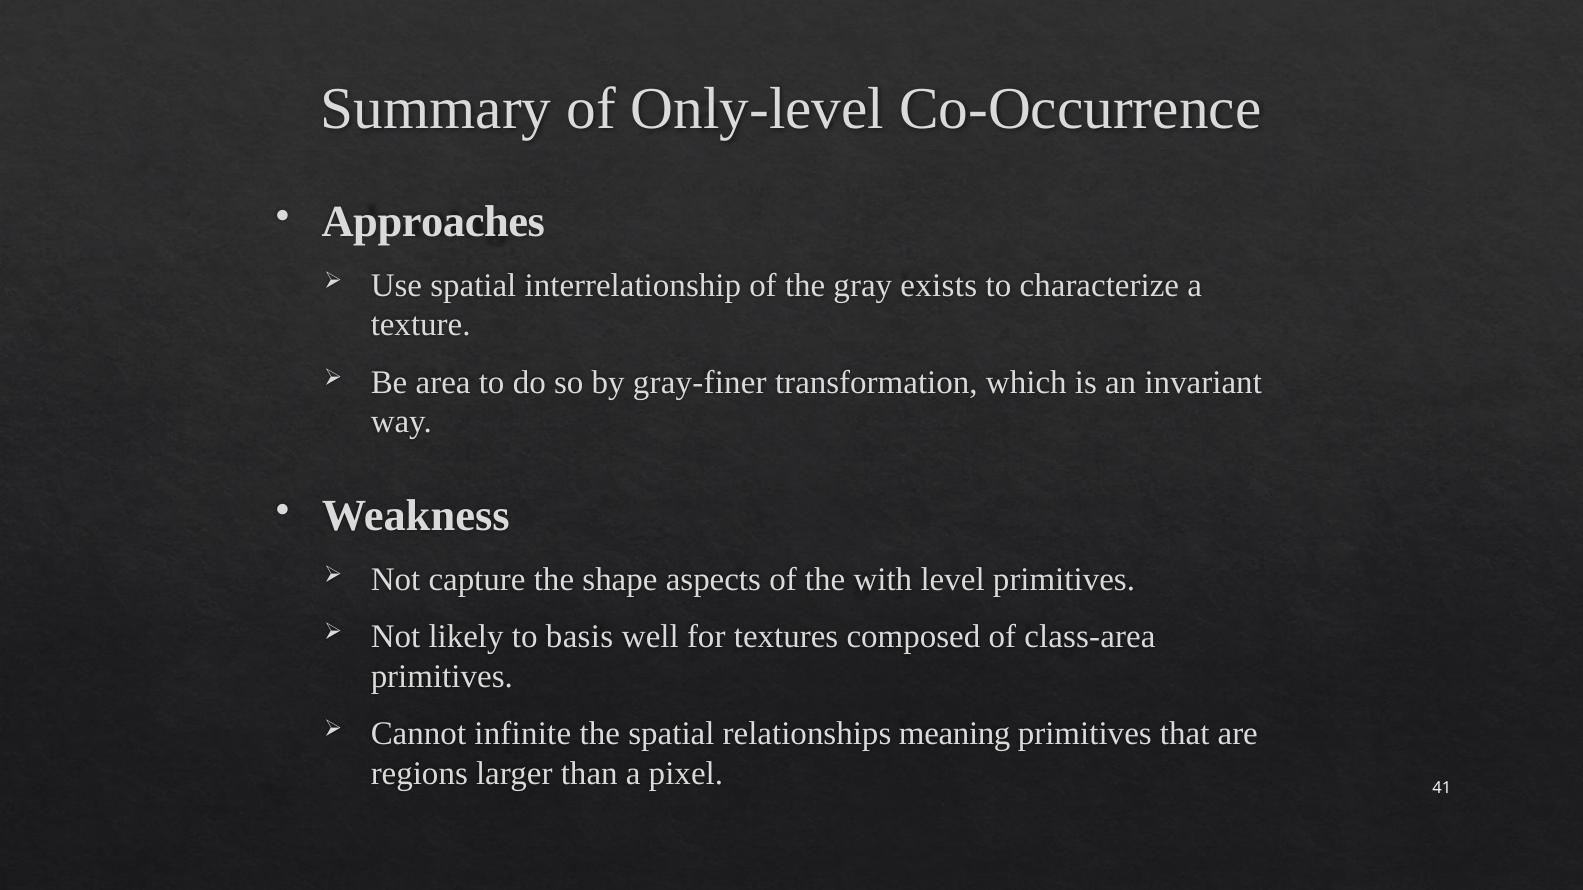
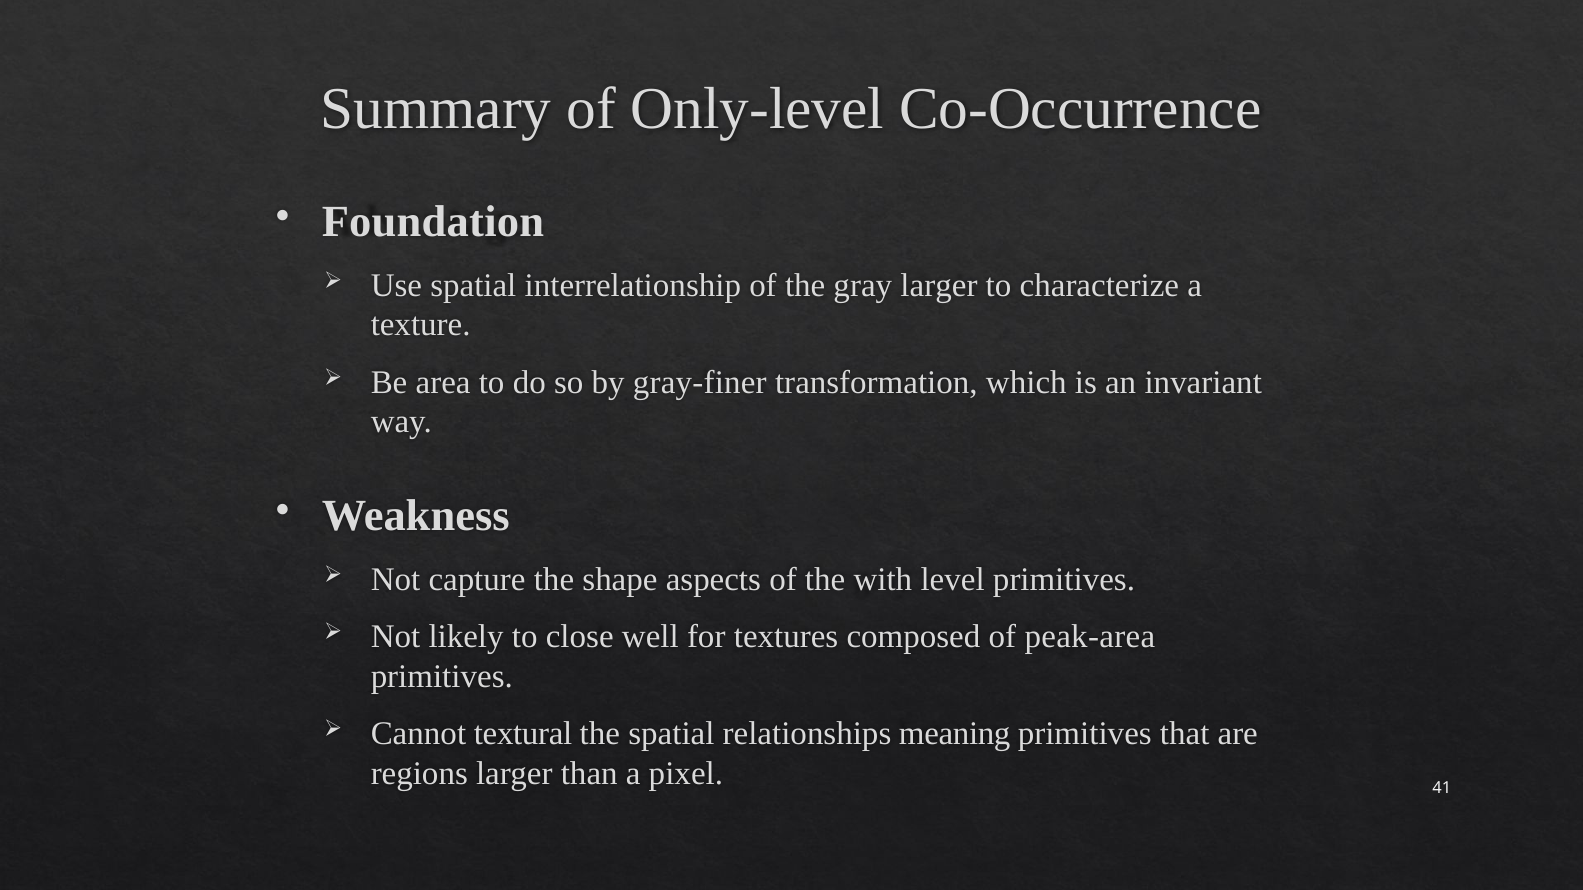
Approaches: Approaches -> Foundation (433, 222)
gray exists: exists -> larger (939, 285)
basis: basis -> close (580, 637)
class-area: class-area -> peak-area (1090, 637)
infinite: infinite -> textural (523, 734)
